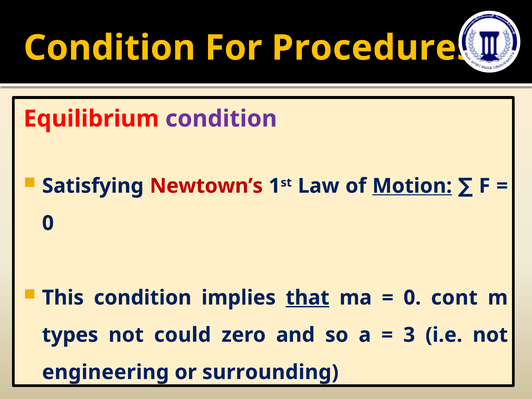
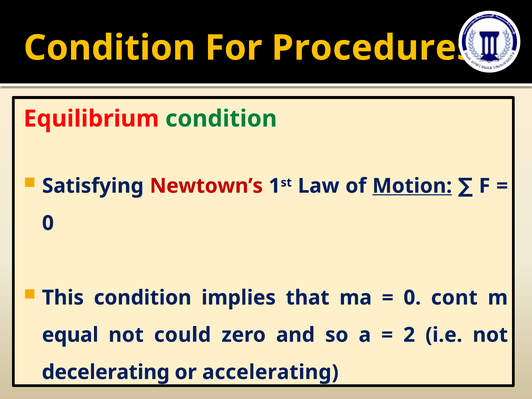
condition colour: purple -> green (221, 119)
that underline: present -> none (308, 298)
types: types -> equal (70, 335)
3: 3 -> 2 (409, 335)
engineering: engineering -> decelerating (106, 372)
surrounding: surrounding -> accelerating (270, 372)
